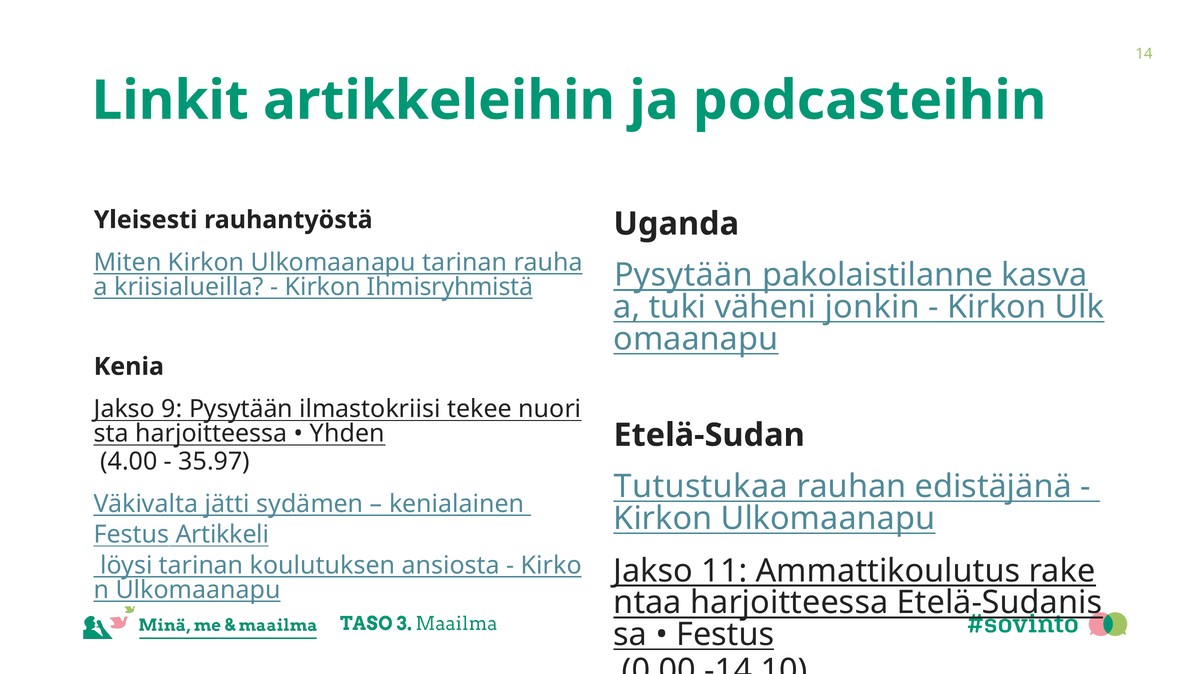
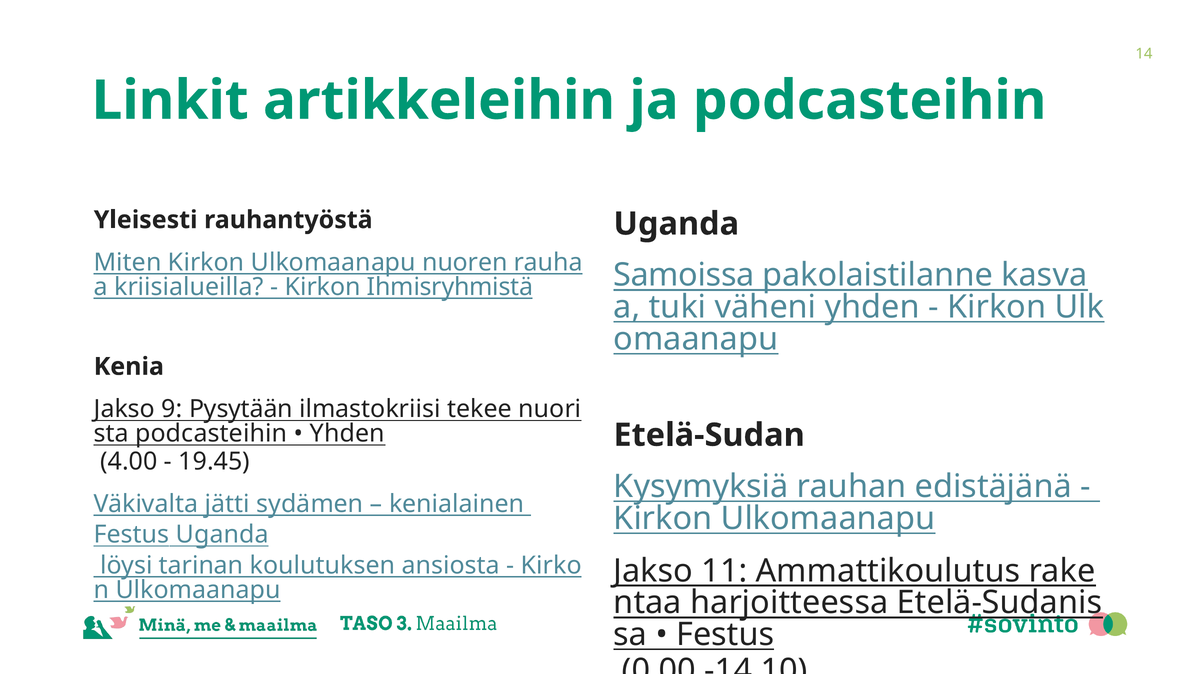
Ulkomaanapu tarinan: tarinan -> nuoren (465, 263)
Pysytään: Pysytään -> Samoissa (684, 275)
väheni jonkin: jonkin -> yhden (872, 307)
harjoitteessa: harjoitteessa -> podcasteihin (211, 434)
35.97: 35.97 -> 19.45 (214, 462)
Tutustukaa: Tutustukaa -> Kysymyksiä (701, 487)
Festus Artikkeli: Artikkeli -> Uganda (222, 535)
